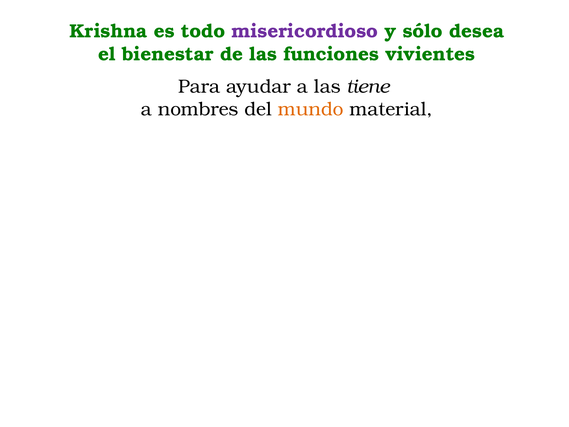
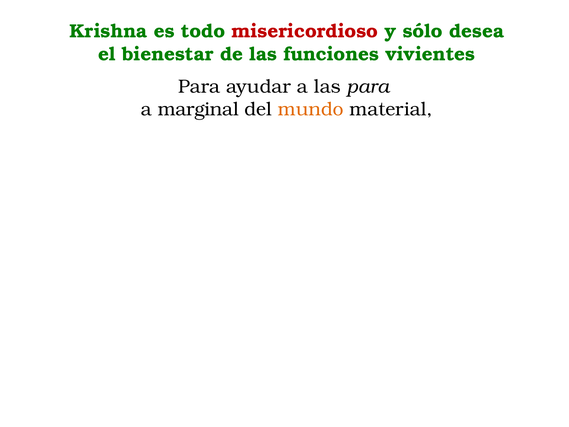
misericordioso colour: purple -> red (305, 31)
las tiene: tiene -> para (368, 86)
nombres: nombres -> marginal (198, 109)
